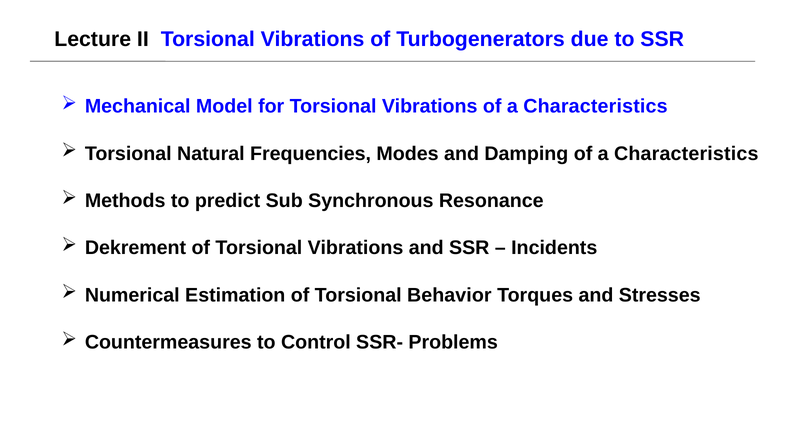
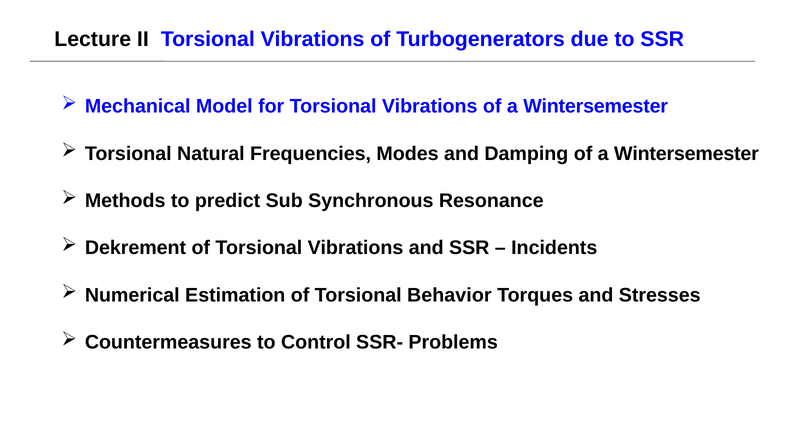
Vibrations of a Characteristics: Characteristics -> Wintersemester (596, 106)
Damping of a Characteristics: Characteristics -> Wintersemester (686, 153)
